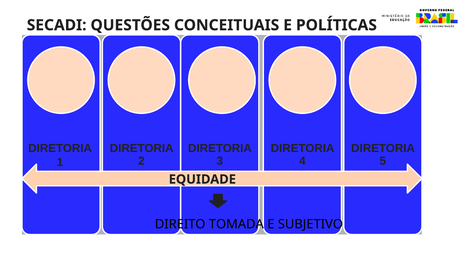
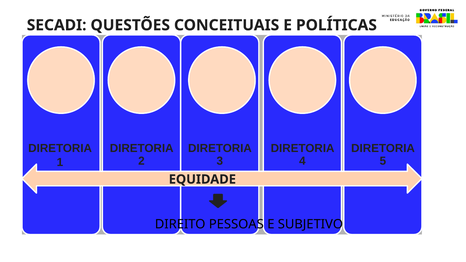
TOMADA: TOMADA -> PESSOAS (236, 224)
